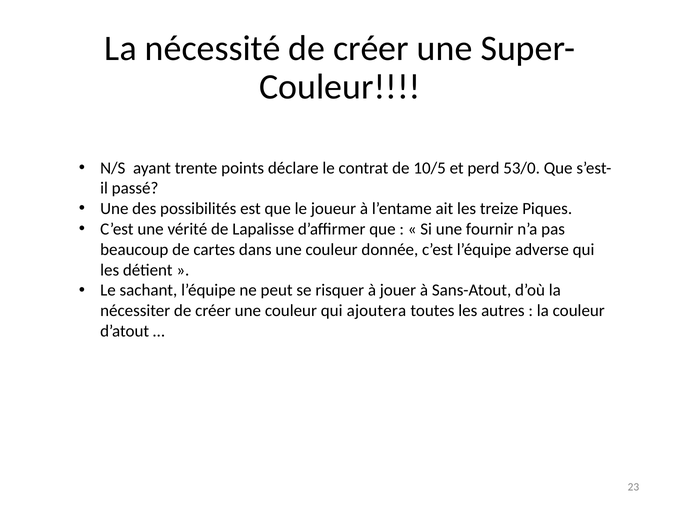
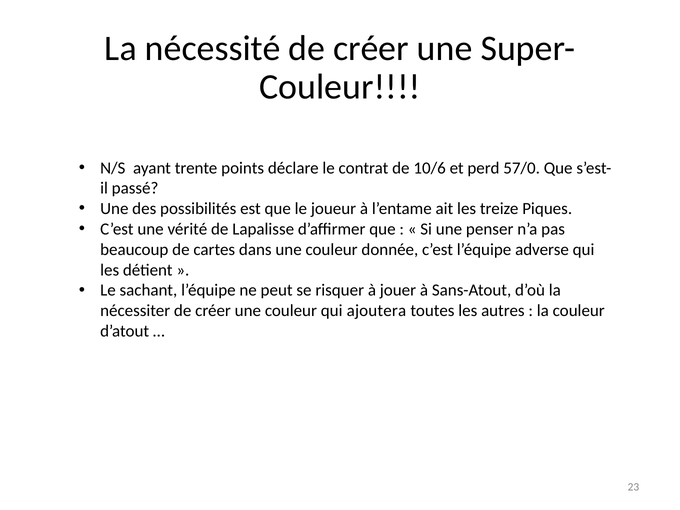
10/5: 10/5 -> 10/6 (430, 168)
53/0: 53/0 -> 57/0 (522, 168)
fournir: fournir -> penser (490, 229)
